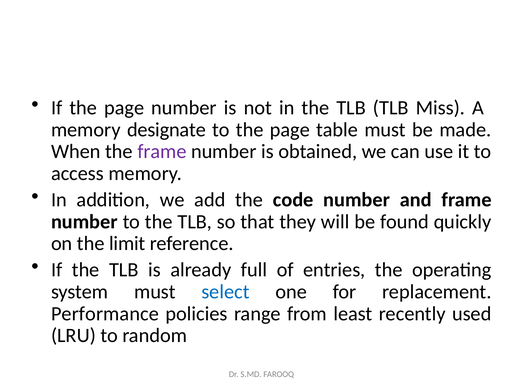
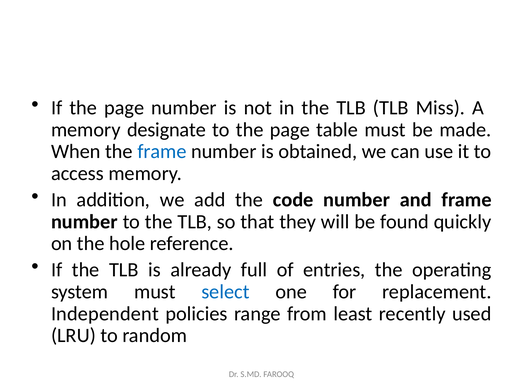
frame colour: purple -> blue (162, 152)
limit: limit -> hole (127, 244)
Performance: Performance -> Independent (105, 314)
